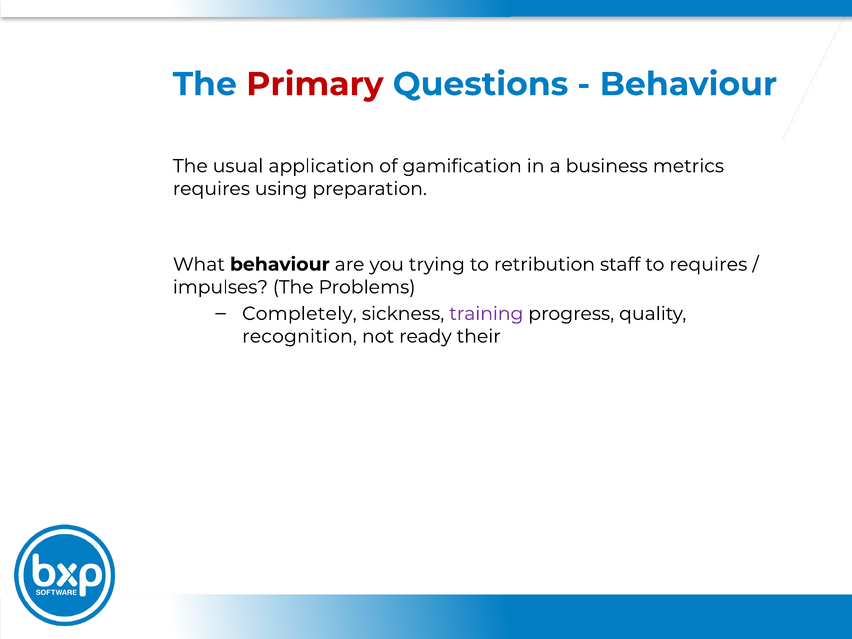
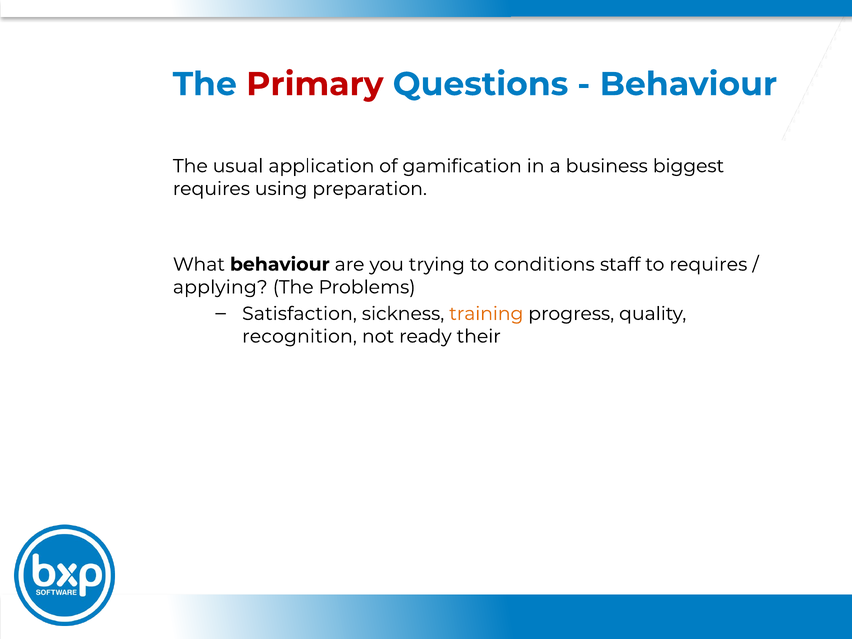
metrics: metrics -> biggest (688, 166)
retribution: retribution -> conditions (544, 264)
impulses: impulses -> applying (220, 287)
Completely: Completely -> Satisfaction (299, 314)
training colour: purple -> orange (486, 314)
